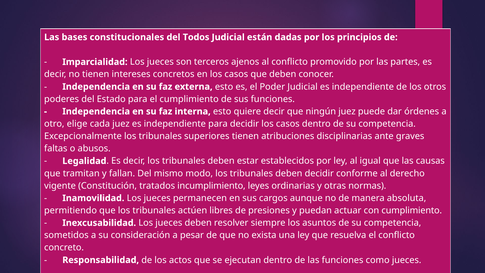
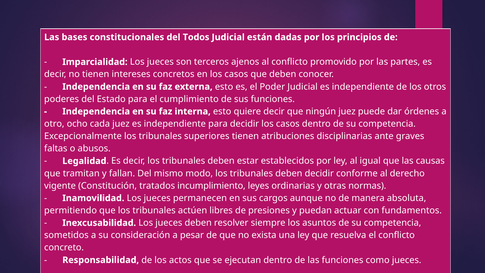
elige: elige -> ocho (77, 124)
con cumplimiento: cumplimiento -> fundamentos (412, 210)
